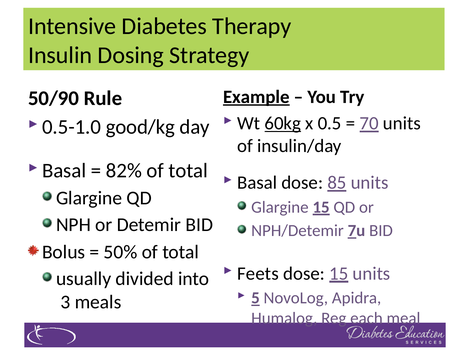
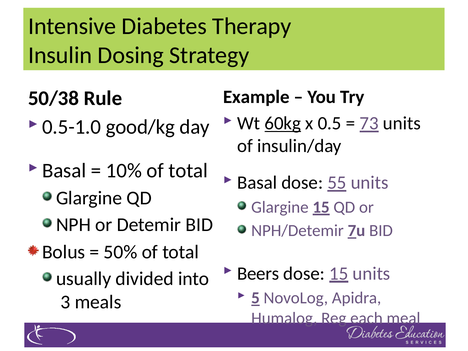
Example underline: present -> none (256, 97)
50/90: 50/90 -> 50/38 (54, 98)
70: 70 -> 73 (369, 123)
82%: 82% -> 10% (124, 171)
85: 85 -> 55 (337, 183)
Feets: Feets -> Beers (258, 273)
